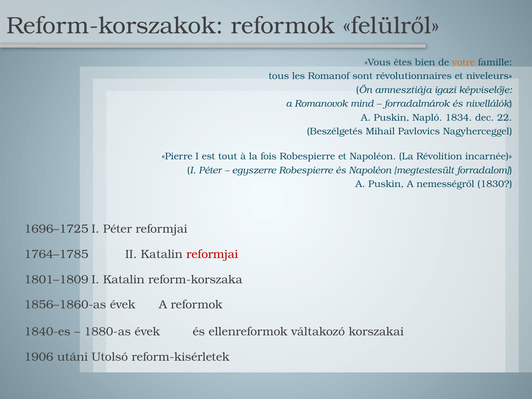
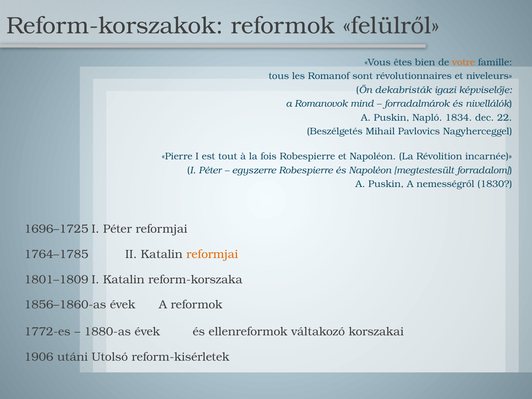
amnesztiája: amnesztiája -> dekabristák (403, 90)
reformjai colour: red -> orange (212, 254)
1840-es: 1840-es -> 1772-es (47, 332)
